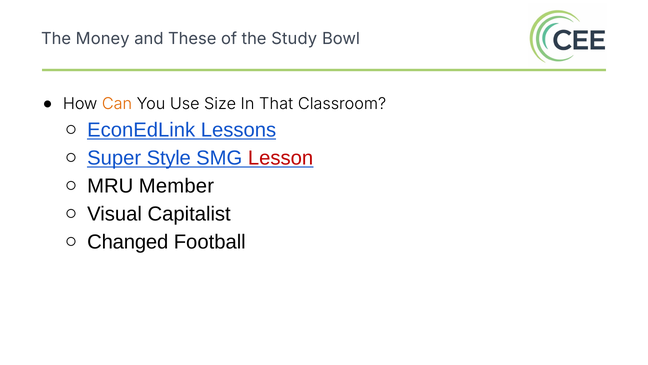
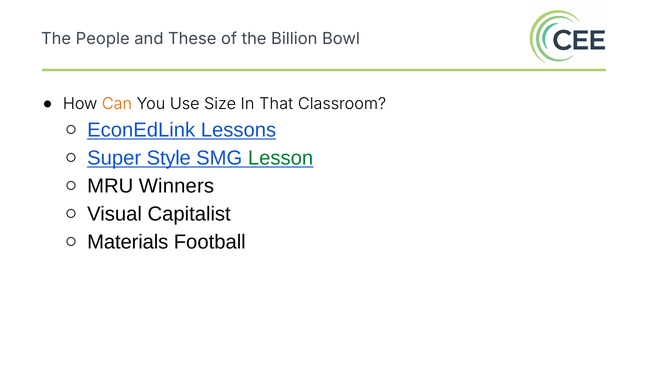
Money: Money -> People (103, 39)
Study: Study -> Billion (294, 39)
Lesson colour: red -> green (281, 158)
Member: Member -> Winners (176, 186)
Changed: Changed -> Materials (128, 242)
